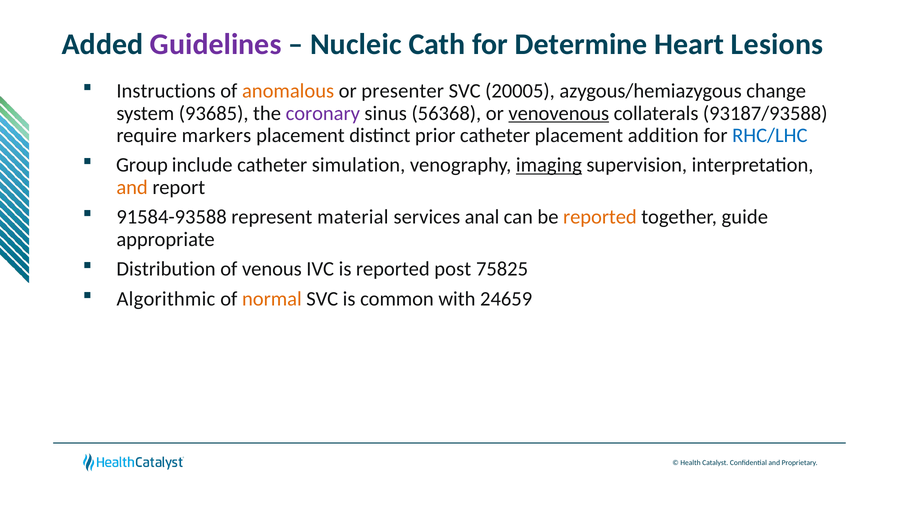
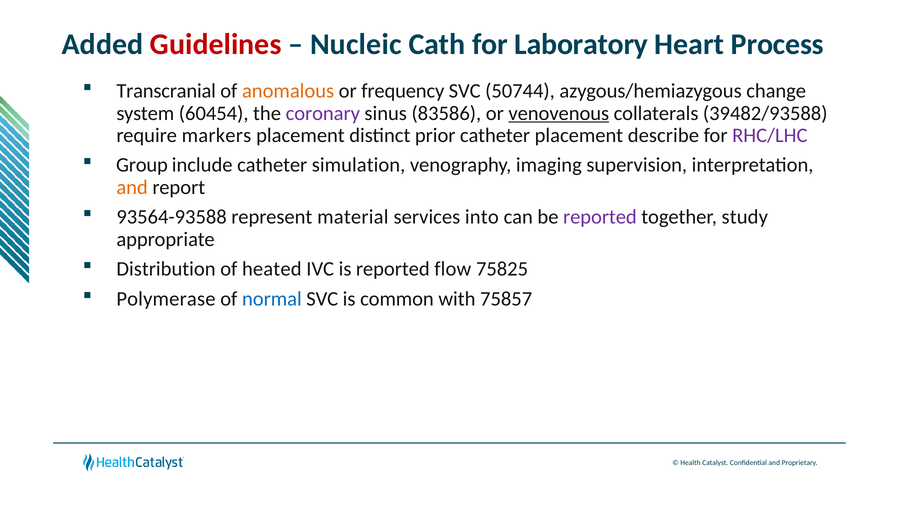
Guidelines colour: purple -> red (216, 44)
Determine: Determine -> Laboratory (581, 44)
Lesions: Lesions -> Process (777, 44)
Instructions: Instructions -> Transcranial (166, 91)
presenter: presenter -> frequency (403, 91)
20005: 20005 -> 50744 (520, 91)
93685: 93685 -> 60454 (214, 113)
56368: 56368 -> 83586 (446, 113)
93187/93588: 93187/93588 -> 39482/93588 (765, 113)
addition: addition -> describe (663, 135)
RHC/LHC colour: blue -> purple (770, 135)
imaging underline: present -> none (549, 165)
91584-93588: 91584-93588 -> 93564-93588 (172, 217)
anal: anal -> into (482, 217)
reported colour: orange -> purple (600, 217)
guide: guide -> study (745, 217)
venous: venous -> heated (272, 269)
post: post -> flow (453, 269)
Algorithmic: Algorithmic -> Polymerase (166, 299)
normal colour: orange -> blue (272, 299)
24659: 24659 -> 75857 (506, 299)
